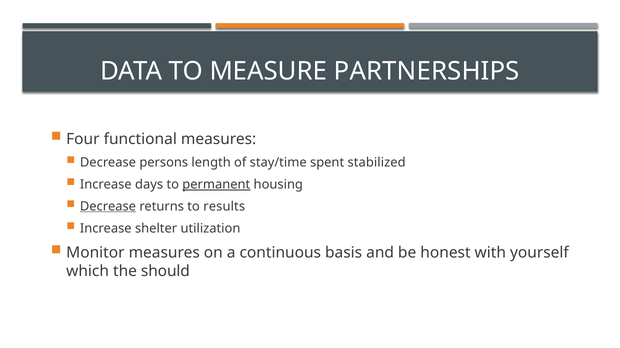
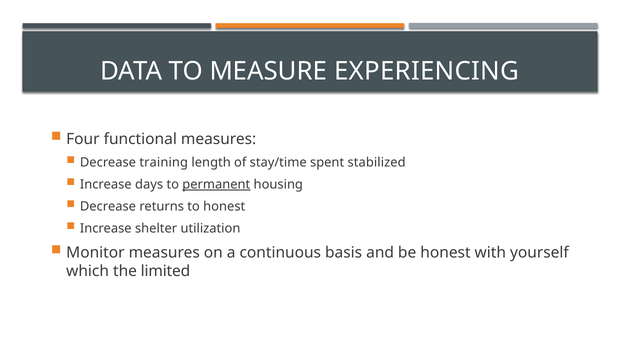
PARTNERSHIPS: PARTNERSHIPS -> EXPERIENCING (427, 71)
persons: persons -> training (164, 163)
Decrease underline: present -> none (108, 207)
to results: results -> honest (224, 207)
should: should -> limited (165, 272)
